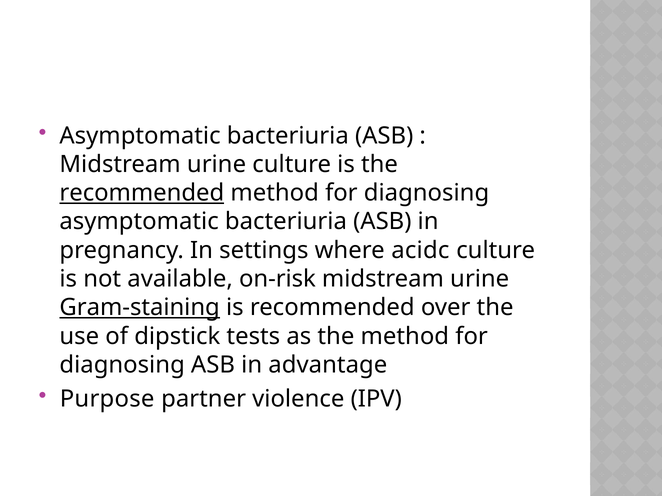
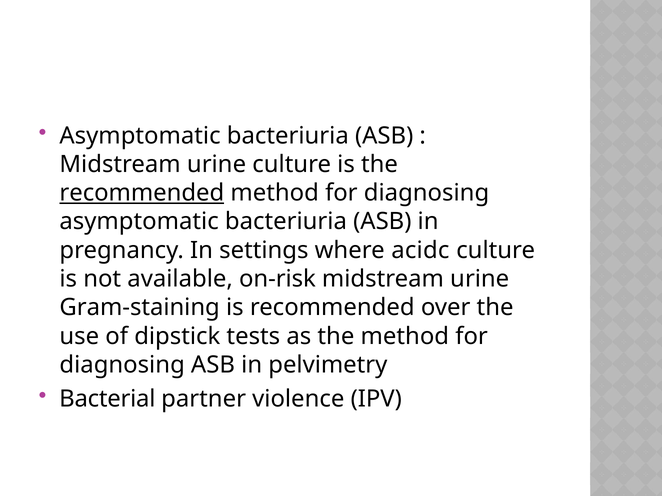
Gram-staining underline: present -> none (140, 308)
advantage: advantage -> pelvimetry (328, 365)
Purpose: Purpose -> Bacterial (107, 399)
